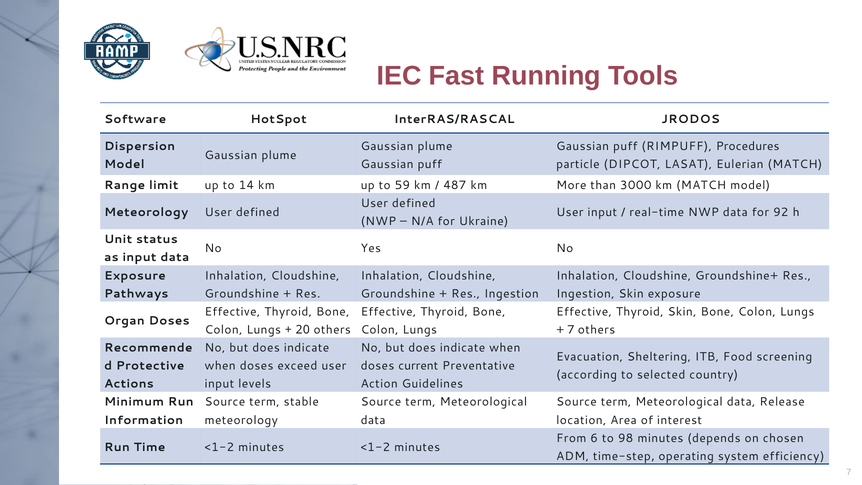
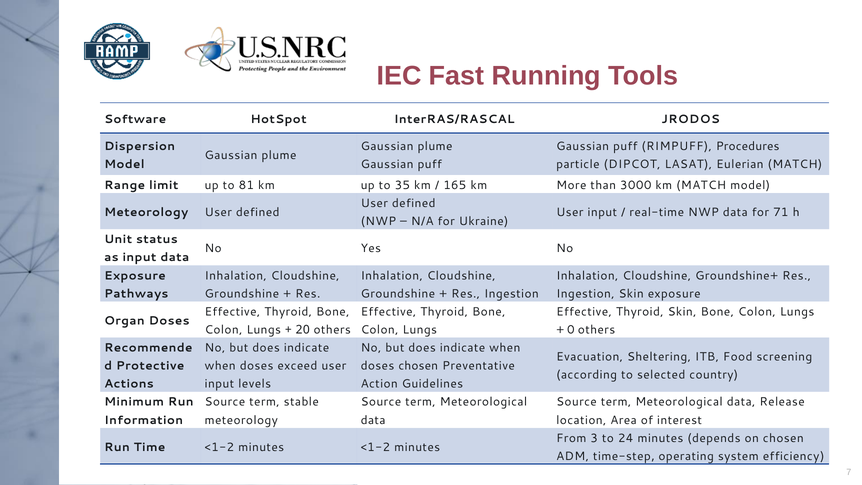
14: 14 -> 81 (246, 185)
59: 59 -> 35 (402, 185)
487: 487 -> 165 (455, 185)
92: 92 -> 71 (781, 212)
7: 7 -> 0 (571, 330)
doses current: current -> chosen (418, 366)
6: 6 -> 3 (594, 438)
98: 98 -> 24 (626, 438)
